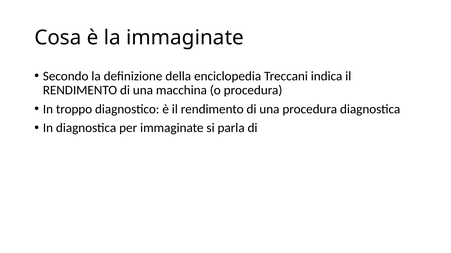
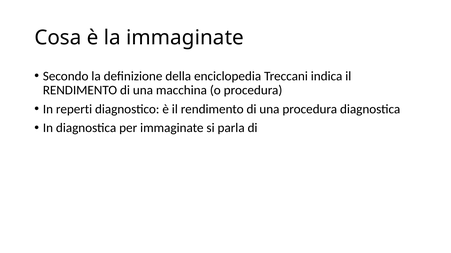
troppo: troppo -> reperti (74, 109)
